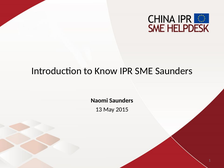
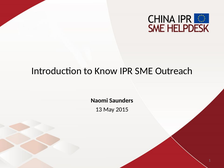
SME Saunders: Saunders -> Outreach (174, 71)
